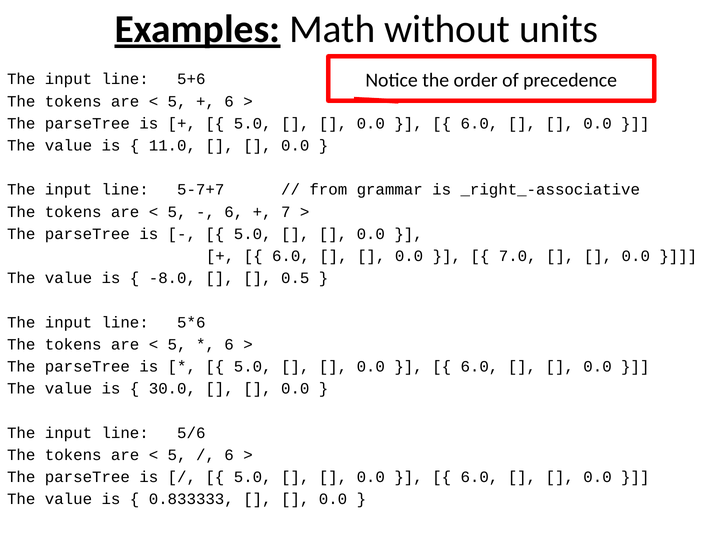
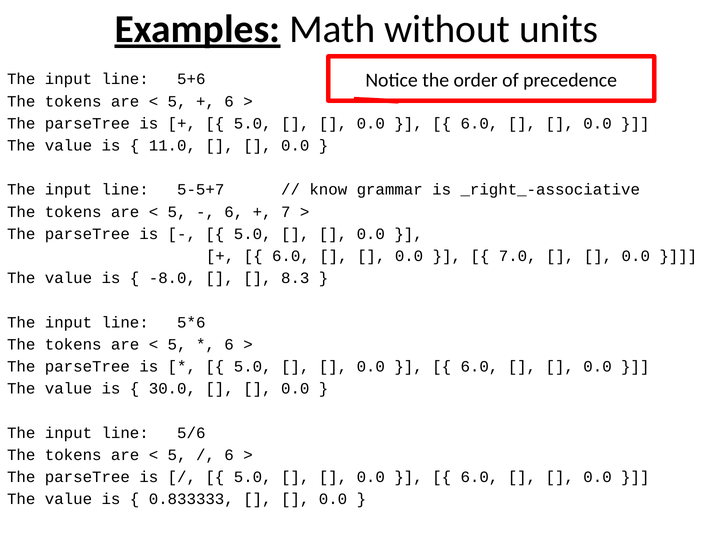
5-7+7: 5-7+7 -> 5-5+7 (201, 190)
from: from -> know (328, 190)
0.5: 0.5 -> 8.3 (295, 278)
